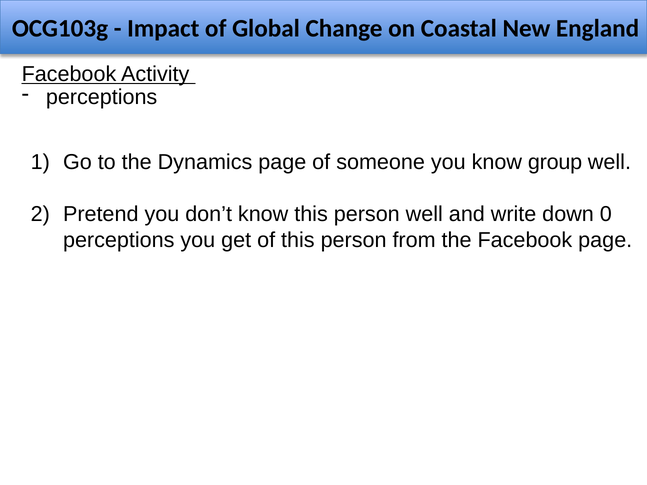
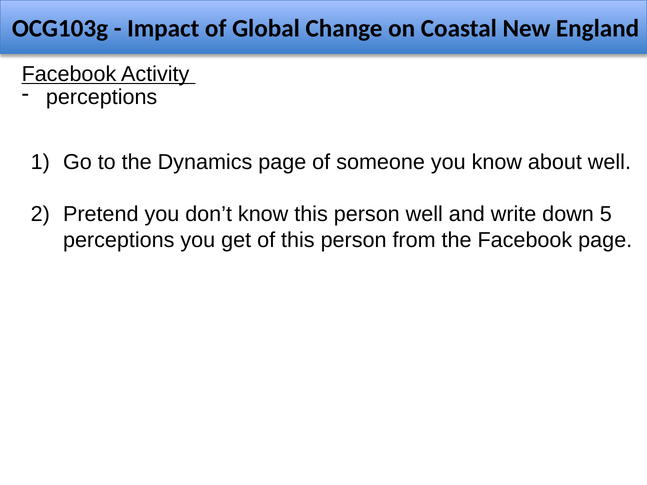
group: group -> about (555, 162)
0: 0 -> 5 (606, 214)
